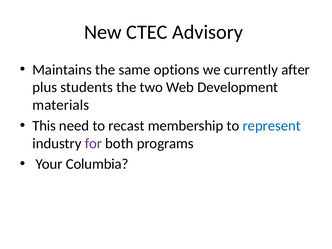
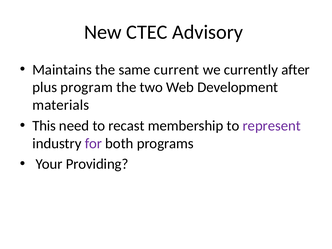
options: options -> current (177, 70)
students: students -> program (87, 87)
represent colour: blue -> purple (272, 126)
Columbia: Columbia -> Providing (97, 164)
